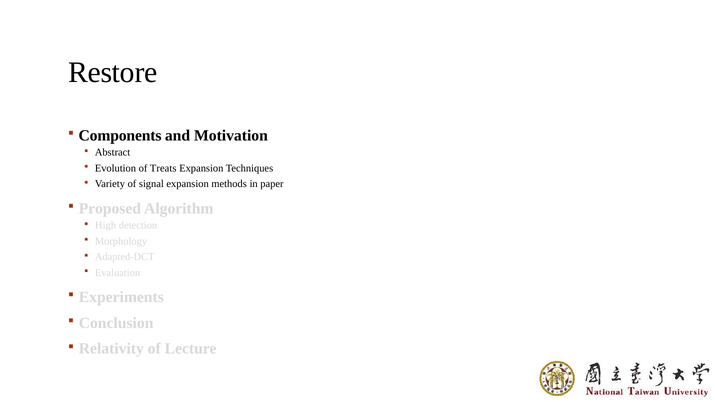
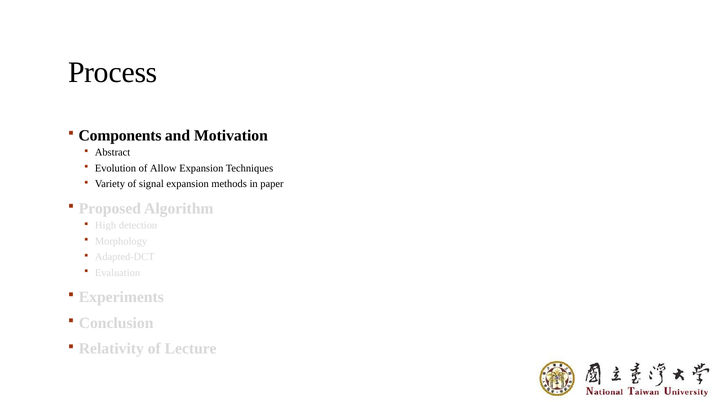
Restore: Restore -> Process (113, 72)
Treats: Treats -> Allow (163, 168)
